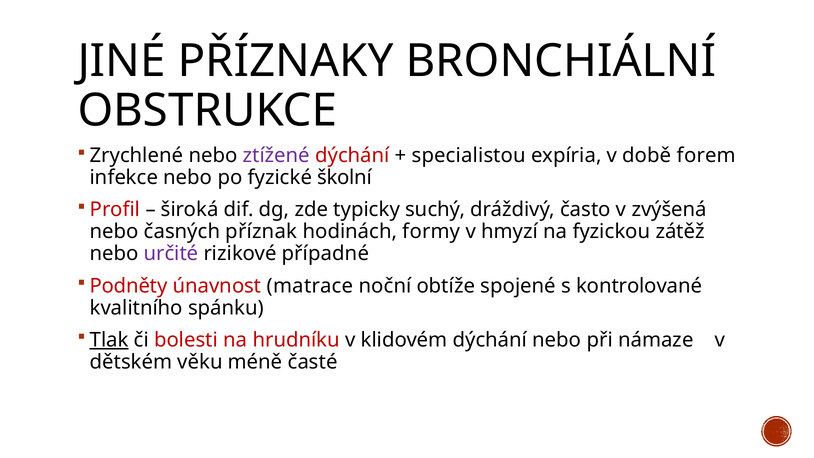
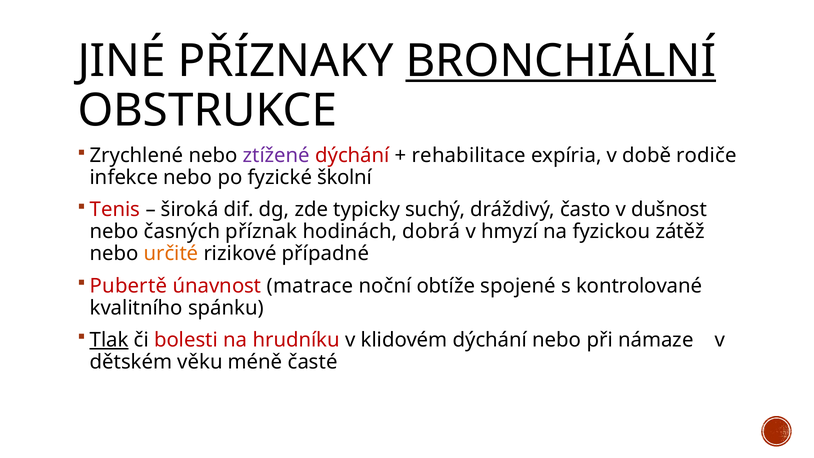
BRONCHIÁLNÍ underline: none -> present (561, 61)
specialistou: specialistou -> rehabilitace (469, 156)
forem: forem -> rodiče (706, 156)
Profil: Profil -> Tenis (115, 210)
zvýšená: zvýšená -> dušnost (669, 210)
formy: formy -> dobrá (431, 232)
určité colour: purple -> orange (171, 254)
Podněty: Podněty -> Pubertě (128, 286)
